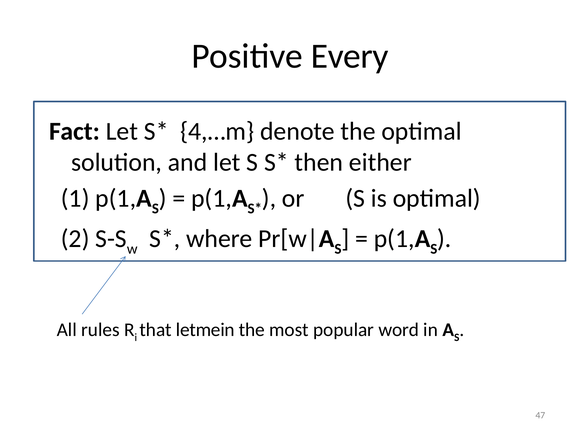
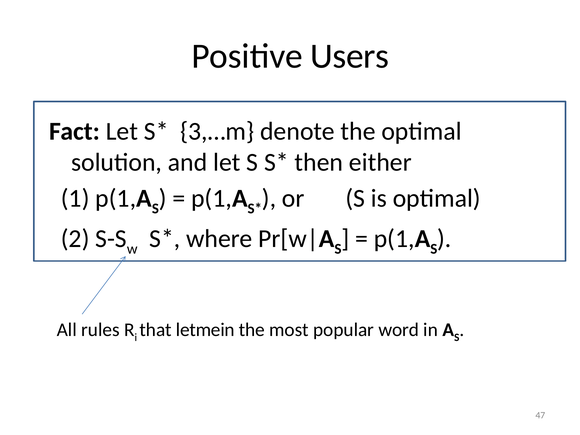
Every: Every -> Users (350, 56)
4,…m: 4,…m -> 3,…m (217, 131)
